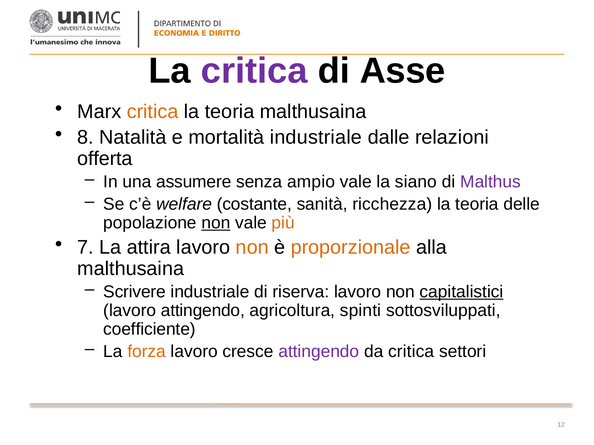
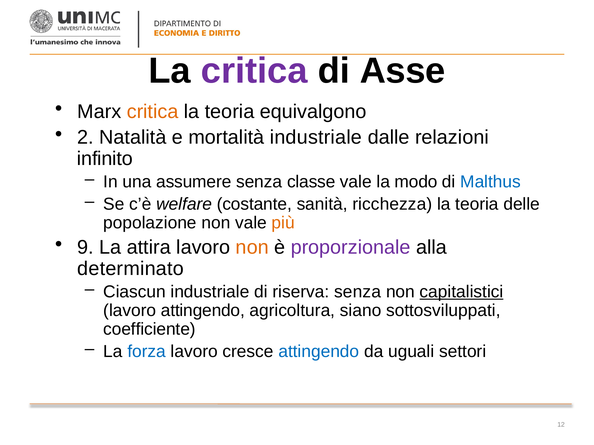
teoria malthusaina: malthusaina -> equivalgono (313, 112)
8: 8 -> 2 (86, 137)
offerta: offerta -> infinito (105, 159)
ampio: ampio -> classe (311, 182)
siano: siano -> modo (416, 182)
Malthus colour: purple -> blue (491, 182)
non underline: present -> none (216, 223)
7: 7 -> 9 (86, 248)
proporzionale colour: orange -> purple (351, 248)
malthusaina: malthusaina -> determinato (131, 269)
Scrivere: Scrivere -> Ciascun (135, 292)
riserva lavoro: lavoro -> senza (358, 292)
spinti: spinti -> siano (361, 311)
forza colour: orange -> blue (147, 352)
attingendo colour: purple -> blue (319, 352)
da critica: critica -> uguali (411, 352)
